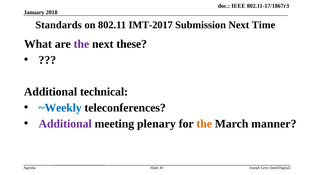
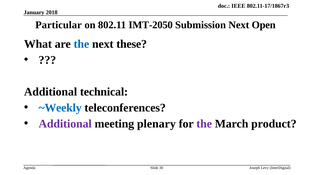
Standards: Standards -> Particular (59, 25)
IMT-2017: IMT-2017 -> IMT-2050 (151, 25)
Time: Time -> Open (264, 25)
the colour: purple -> blue (81, 44)
the colour: orange -> purple (204, 124)
manner: manner -> product (274, 124)
